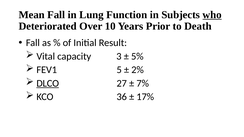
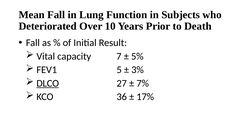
who underline: present -> none (212, 15)
3: 3 -> 7 (119, 56)
2%: 2% -> 3% (138, 70)
